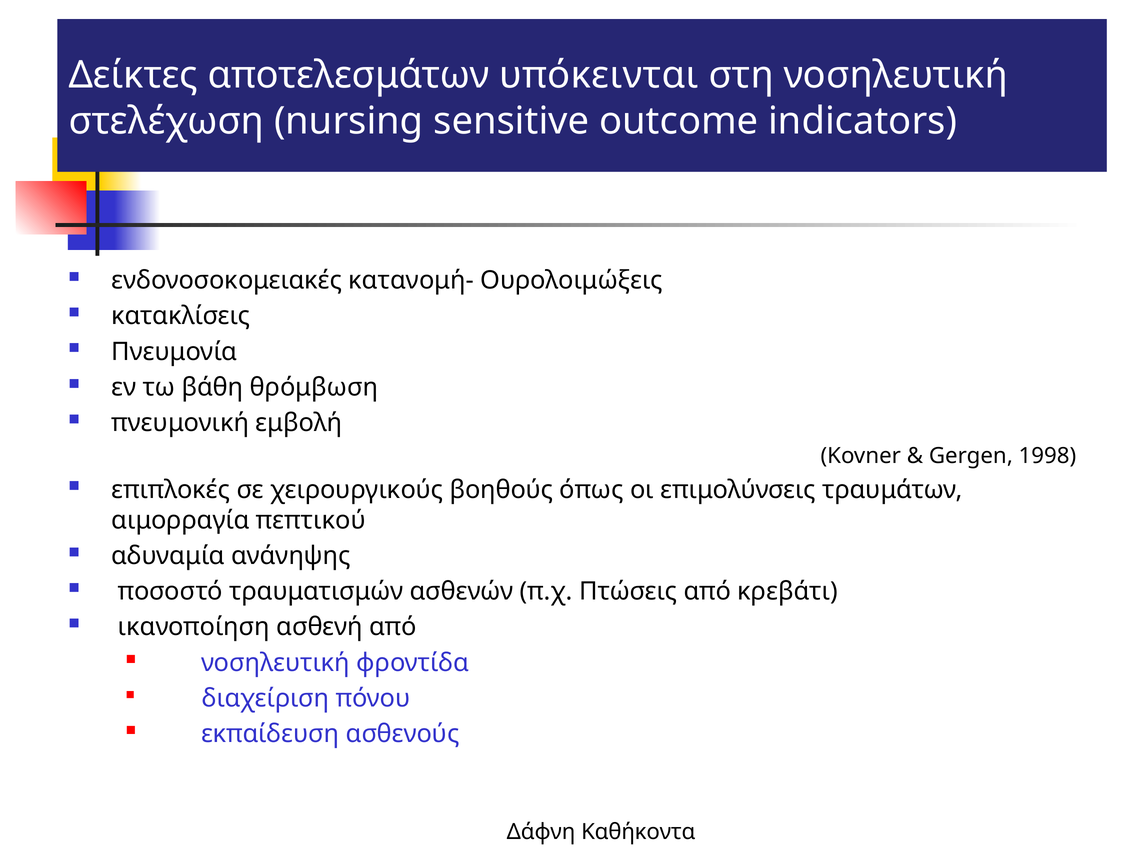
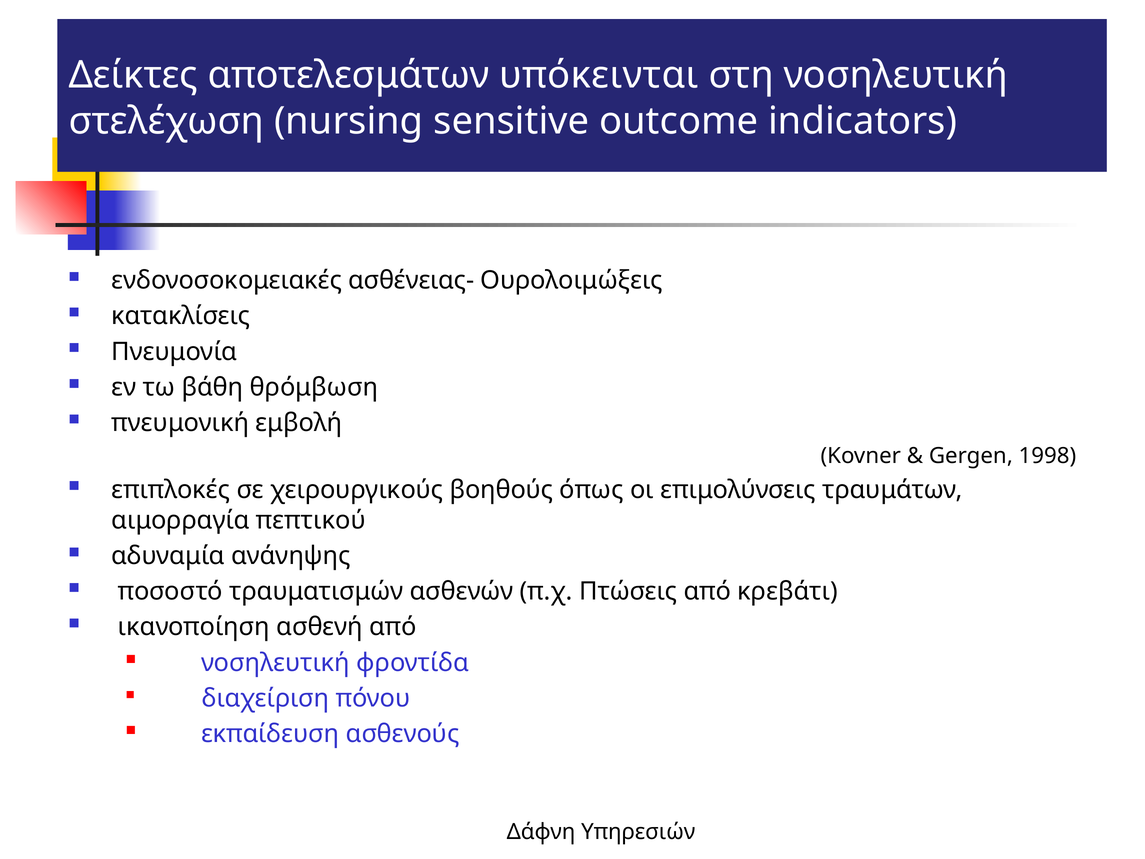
κατανομή-: κατανομή- -> ασθένειας- (411, 280)
Καθήκοντα: Καθήκοντα -> Υπηρεσιών (638, 832)
